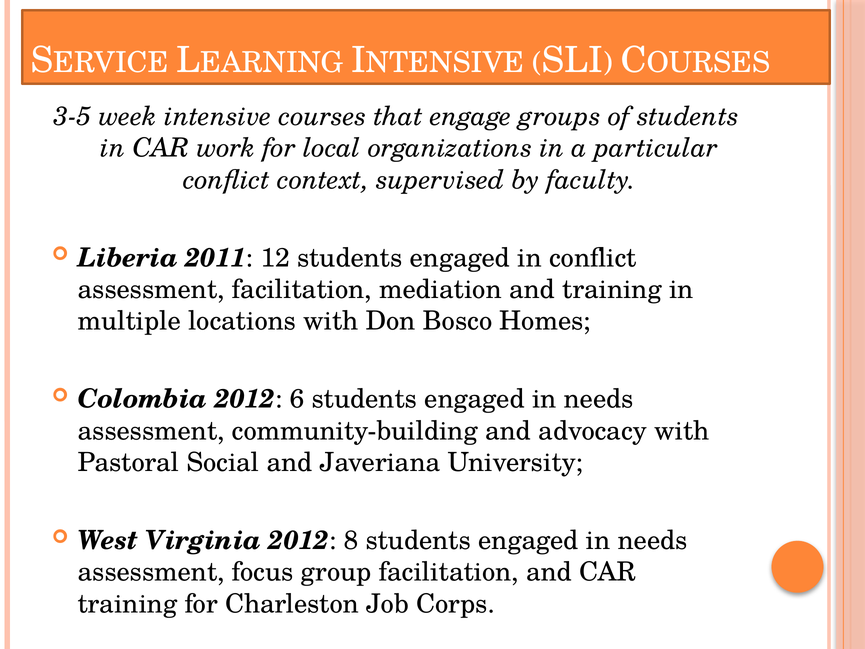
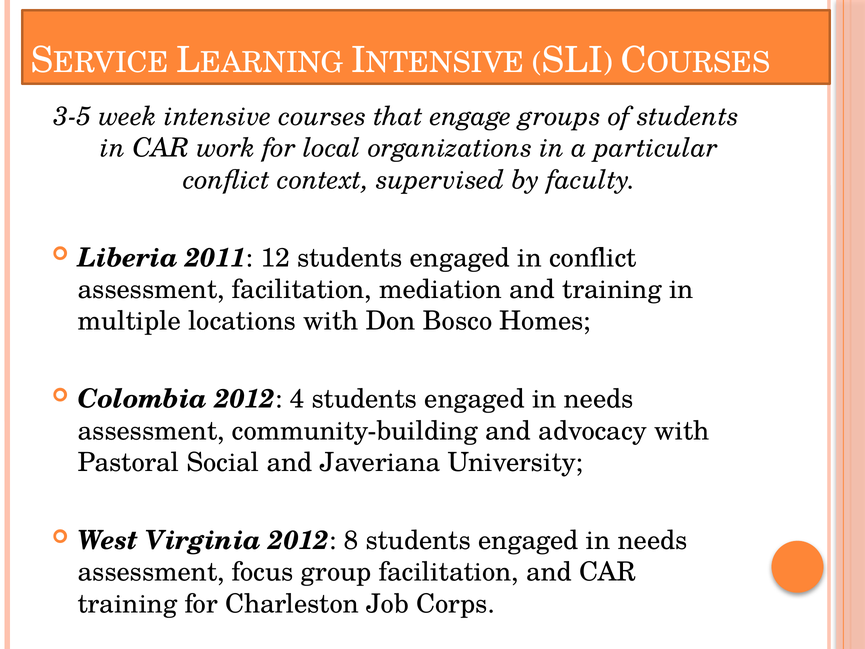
6: 6 -> 4 (297, 399)
